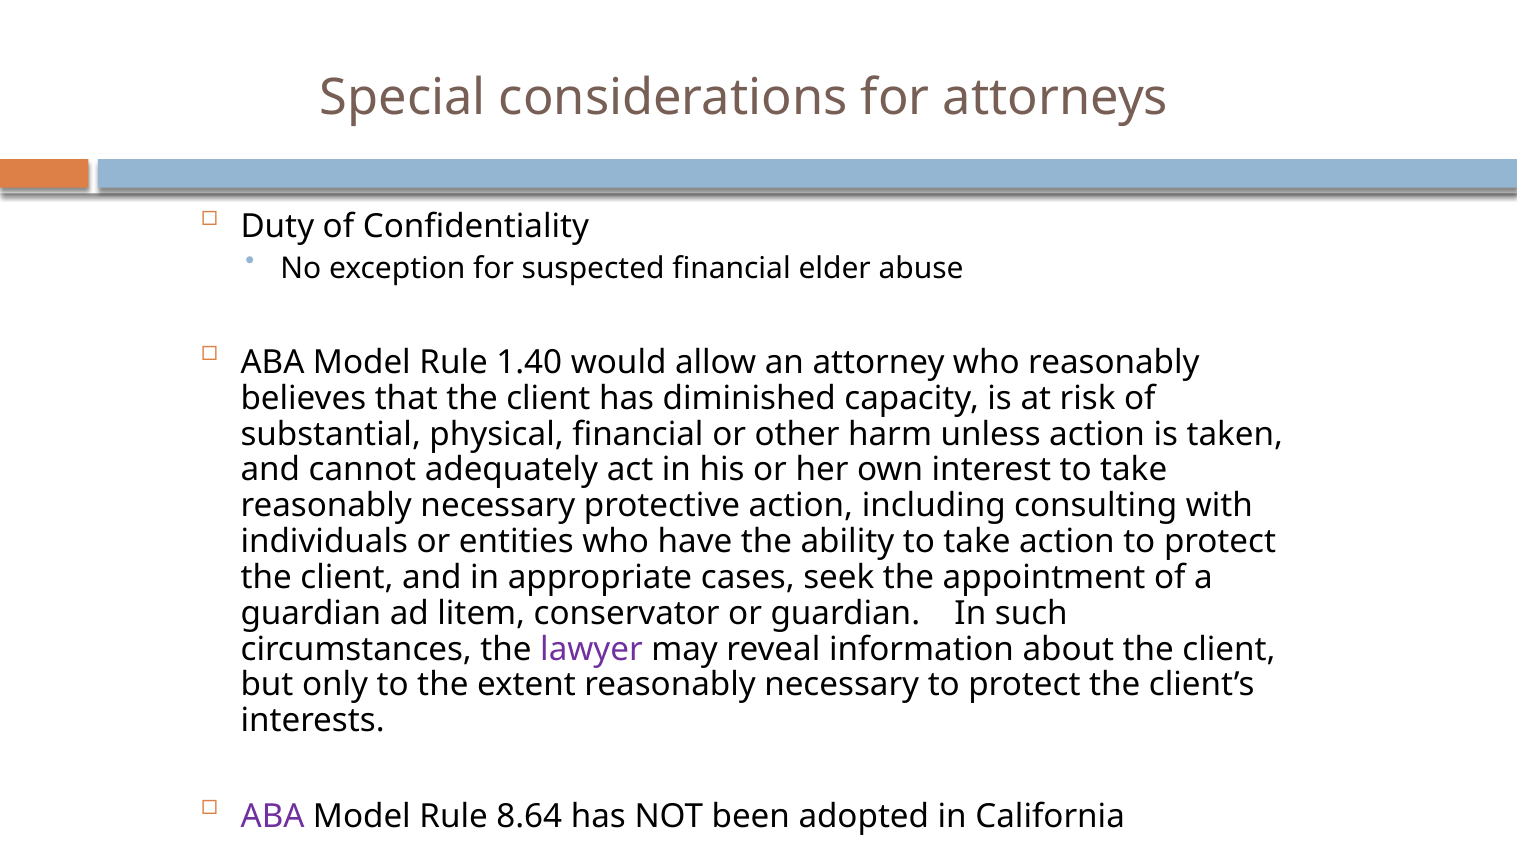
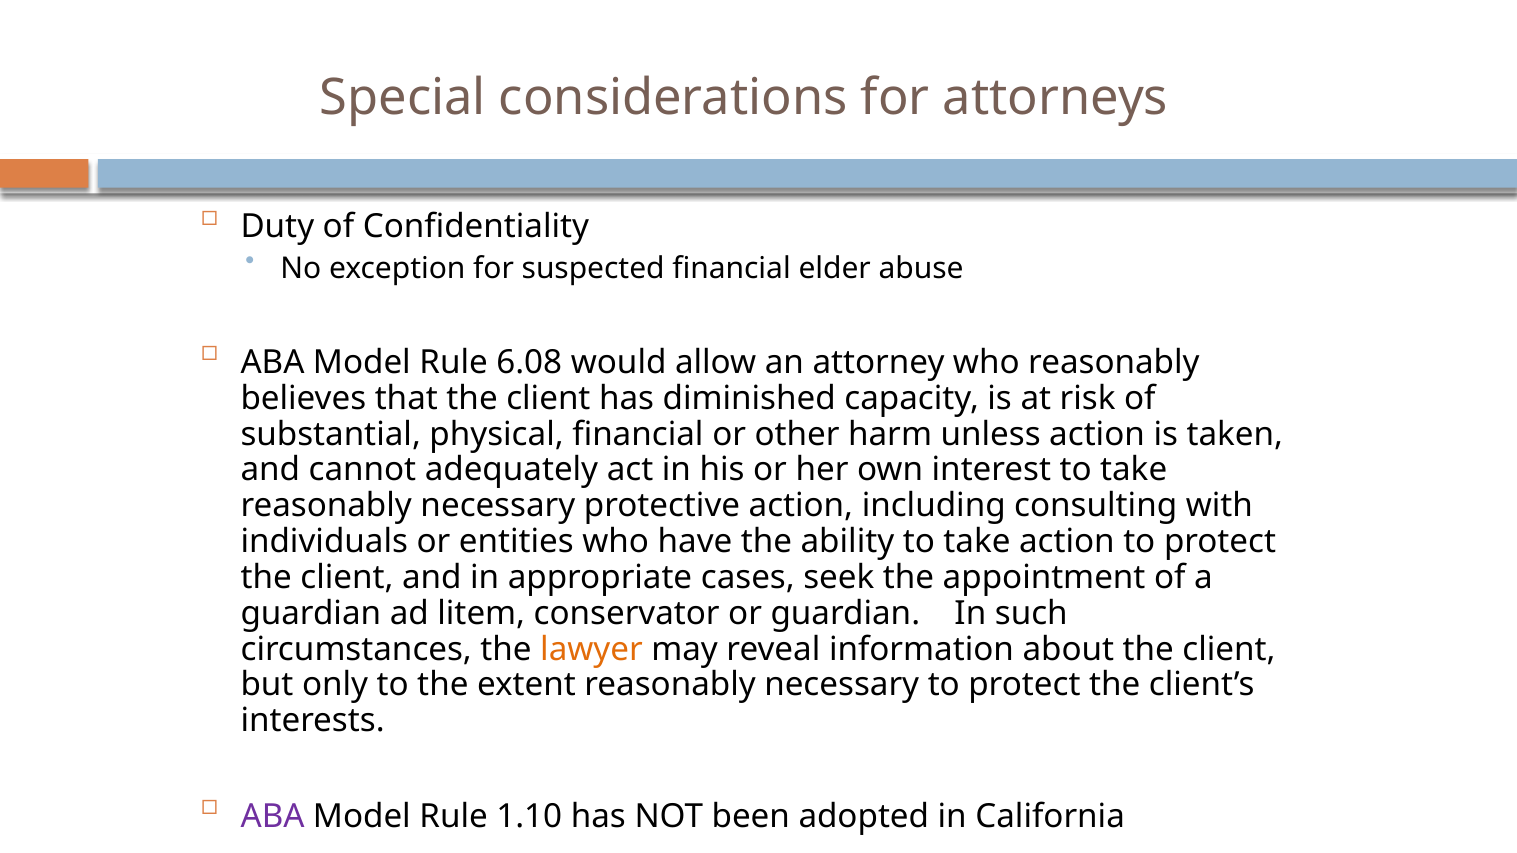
1.40: 1.40 -> 6.08 (529, 363)
lawyer colour: purple -> orange (592, 649)
8.64: 8.64 -> 1.10 (529, 817)
